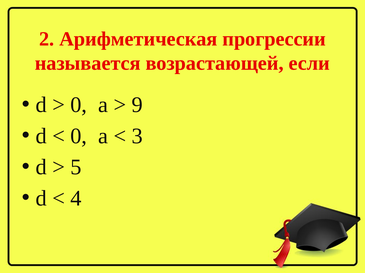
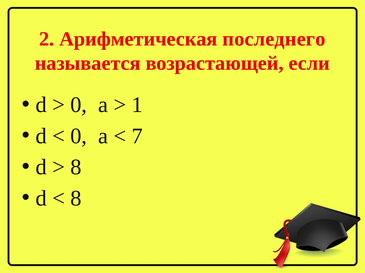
прогрессии: прогрессии -> последнего (274, 39)
9: 9 -> 1 (137, 105)
3: 3 -> 7 (137, 136)
5: 5 -> 8 (76, 168)
4: 4 -> 8 (76, 199)
